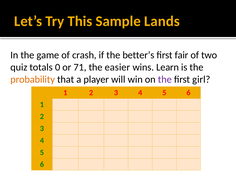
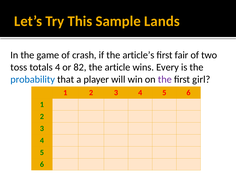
better’s: better’s -> article’s (138, 55)
quiz: quiz -> toss (19, 67)
totals 0: 0 -> 4 (58, 67)
71: 71 -> 82 (80, 67)
easier: easier -> article (118, 67)
Learn: Learn -> Every (168, 67)
probability colour: orange -> blue (33, 79)
